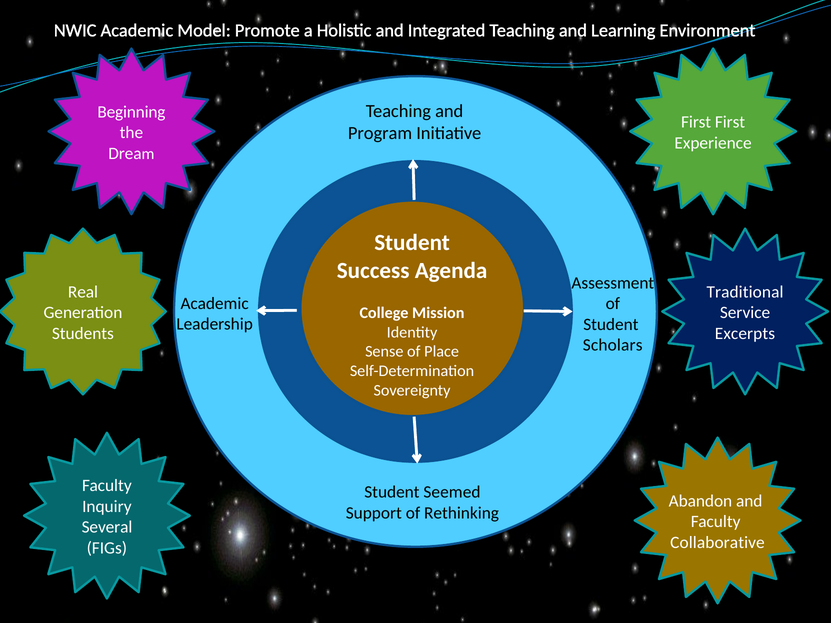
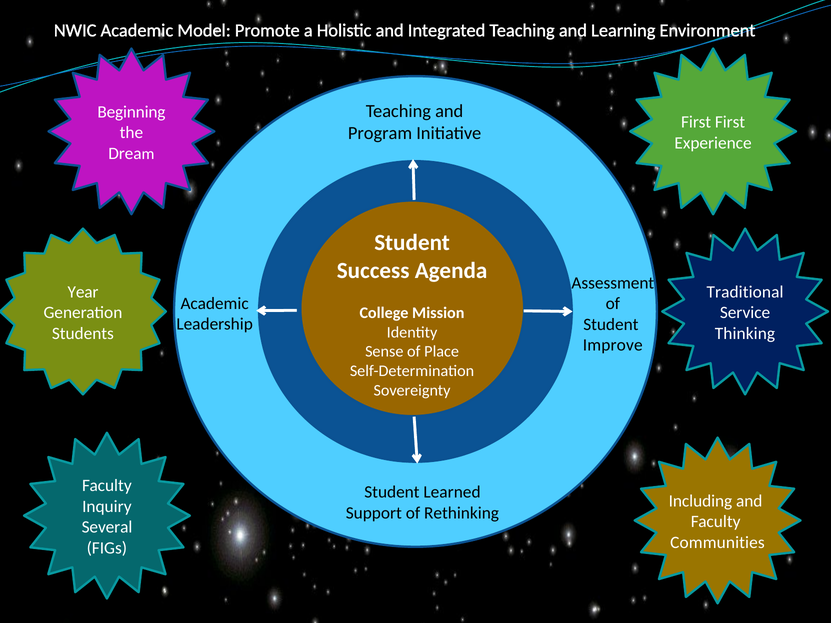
Real: Real -> Year (83, 292)
Excerpts: Excerpts -> Thinking (745, 334)
Scholars: Scholars -> Improve (613, 345)
Seemed: Seemed -> Learned (452, 492)
Abandon: Abandon -> Including (700, 501)
Collaborative: Collaborative -> Communities (717, 543)
